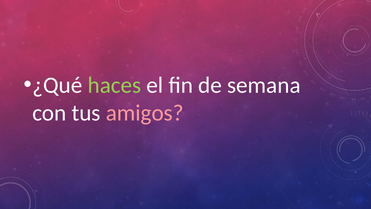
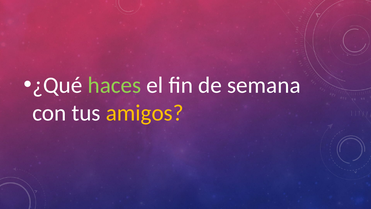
amigos colour: pink -> yellow (145, 113)
